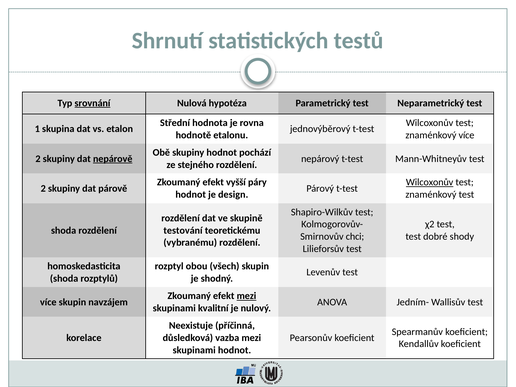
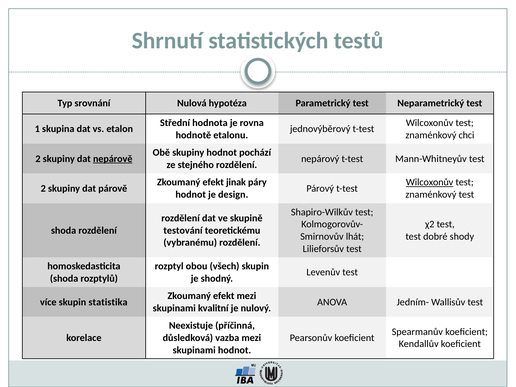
srovnání underline: present -> none (92, 103)
znaménkový více: více -> chci (466, 135)
vyšší: vyšší -> jinak (236, 182)
chci: chci -> lhát (355, 236)
mezi underline: present -> none (246, 296)
navzájem: navzájem -> statistika (108, 302)
